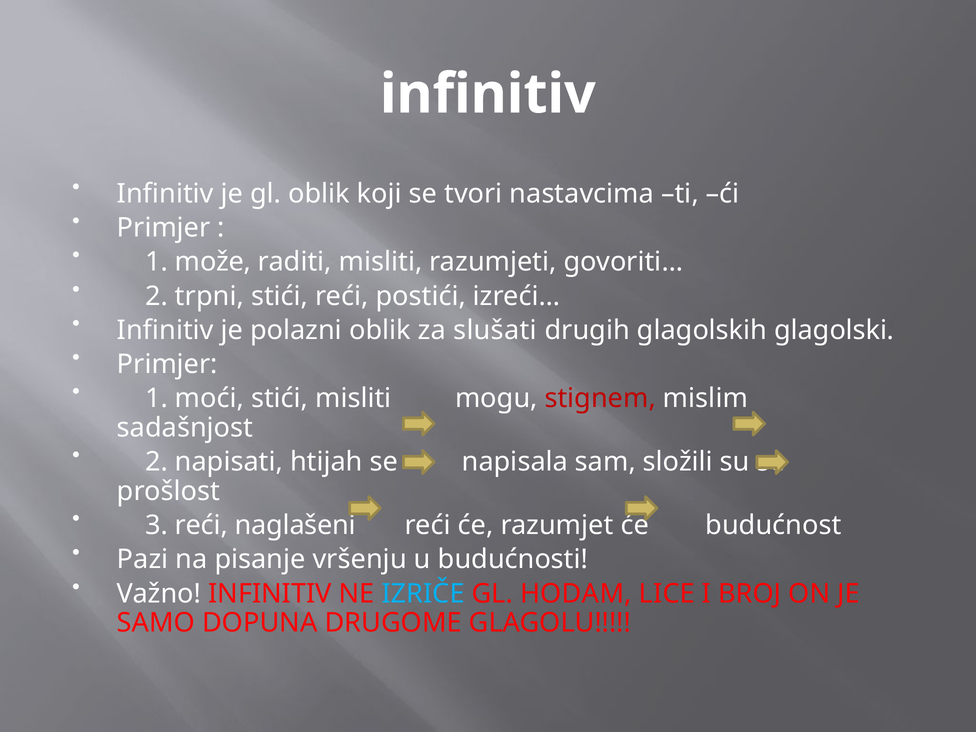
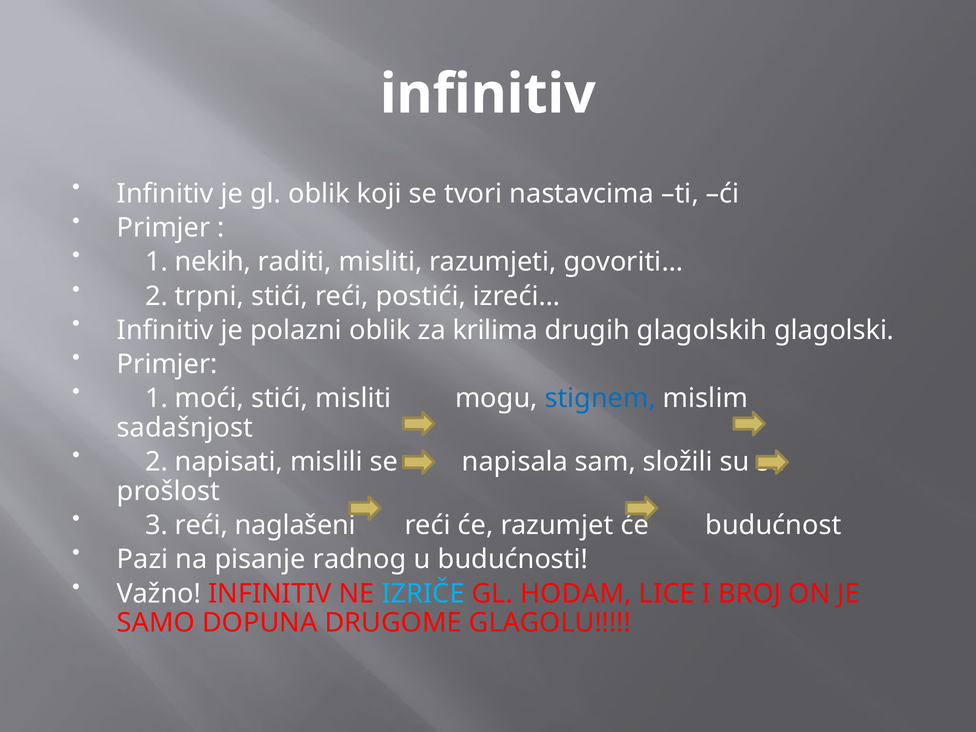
može: može -> nekih (213, 262)
slušati: slušati -> krilima (495, 330)
stignem colour: red -> blue (600, 399)
htijah: htijah -> mislili (326, 462)
vršenju: vršenju -> radnog (360, 559)
